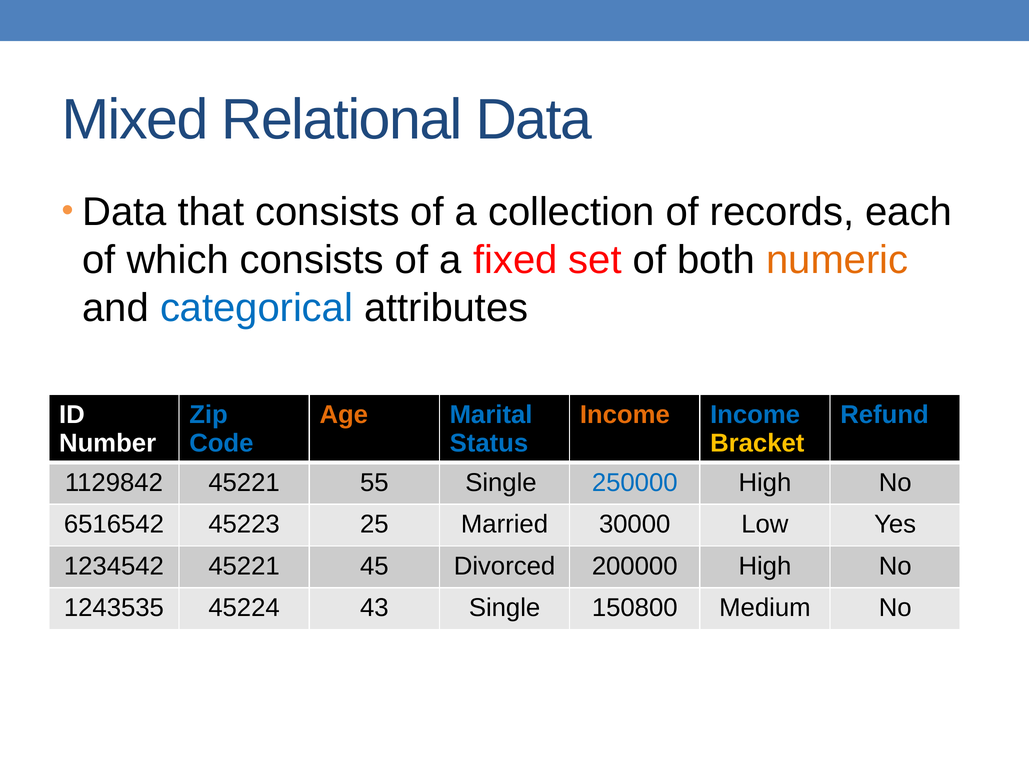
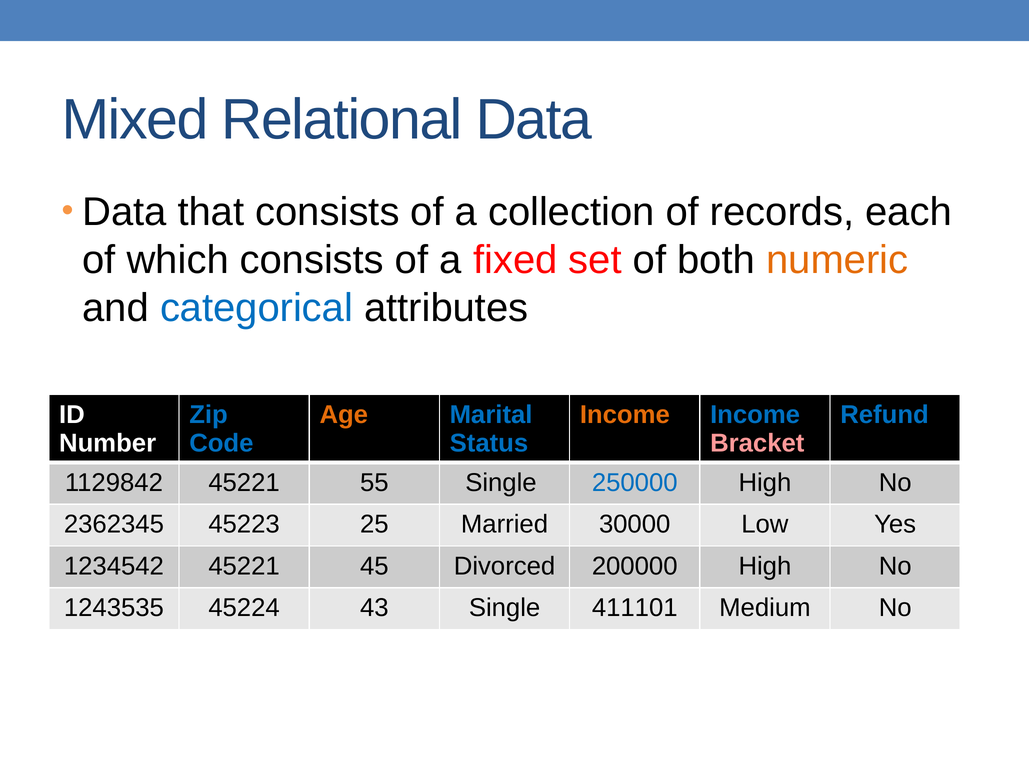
Bracket colour: yellow -> pink (757, 443)
6516542: 6516542 -> 2362345 (114, 524)
150800: 150800 -> 411101 (635, 608)
